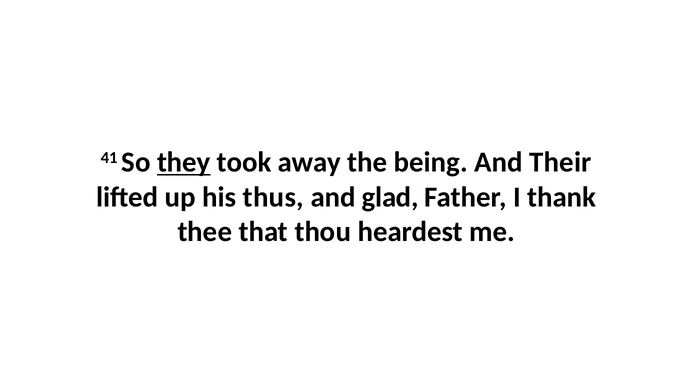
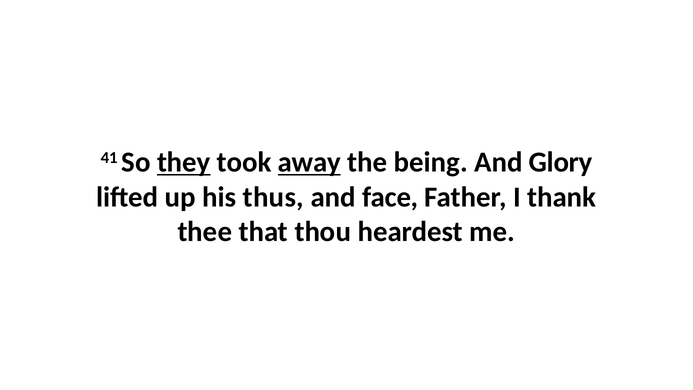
away underline: none -> present (309, 162)
Their: Their -> Glory (561, 162)
glad: glad -> face (390, 197)
